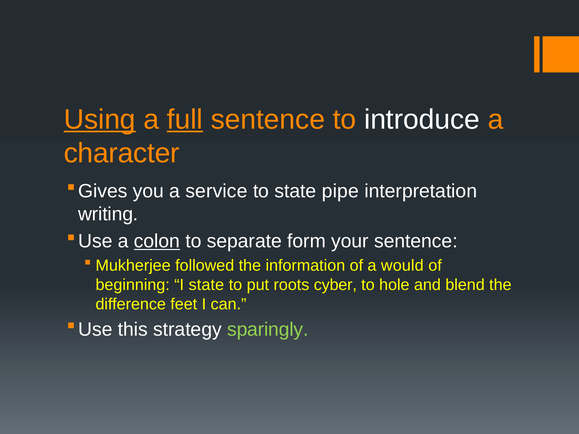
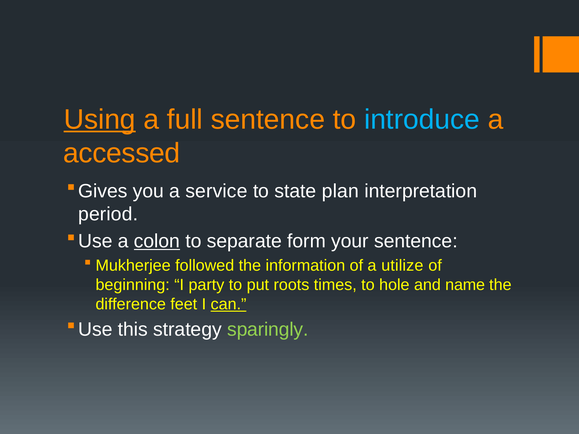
full underline: present -> none (185, 120)
introduce colour: white -> light blue (422, 120)
character: character -> accessed (122, 153)
pipe: pipe -> plan (340, 191)
writing: writing -> period (108, 214)
would: would -> utilize (402, 266)
I state: state -> party (206, 285)
cyber: cyber -> times (335, 285)
blend: blend -> name (465, 285)
can underline: none -> present (229, 304)
